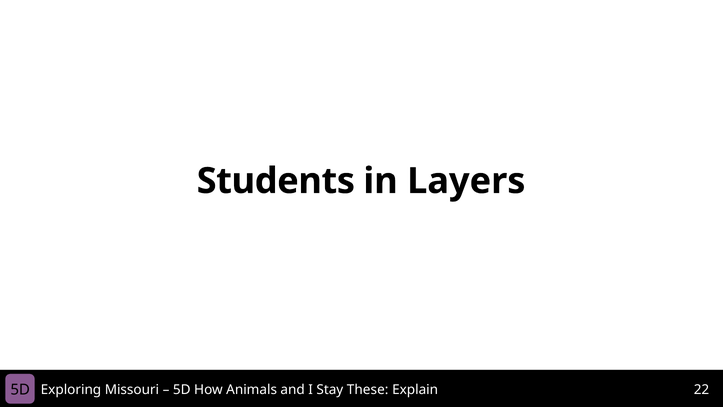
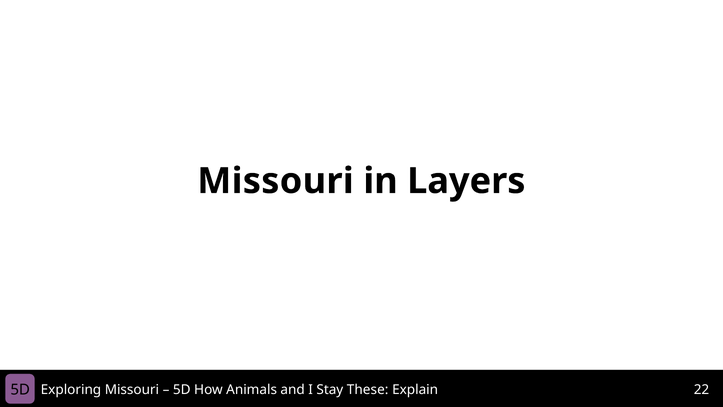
Students: Students -> Missouri (275, 181)
